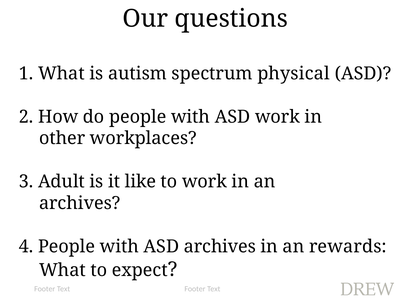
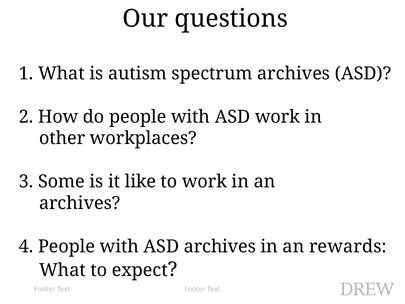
spectrum physical: physical -> archives (294, 73)
Adult: Adult -> Some (61, 181)
